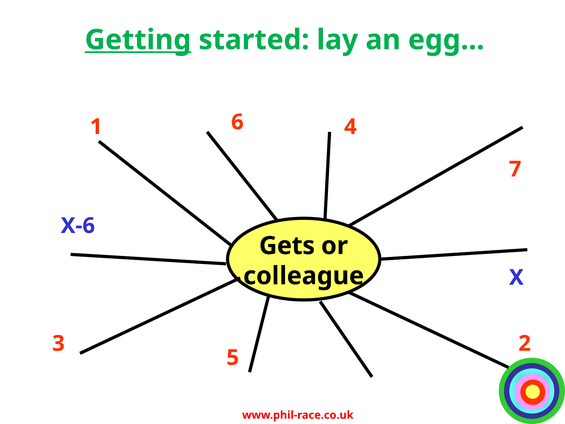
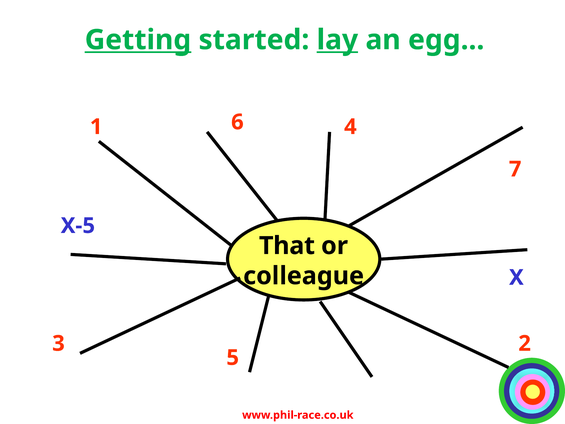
lay underline: none -> present (337, 40)
X-6: X-6 -> X-5 (78, 226)
Gets: Gets -> That (287, 246)
